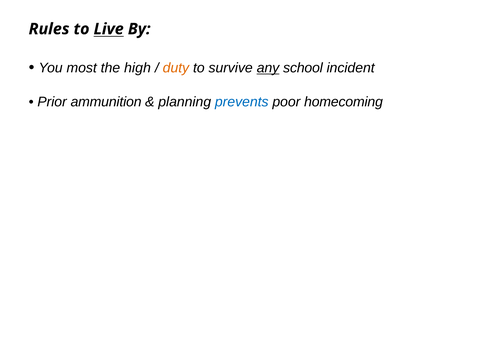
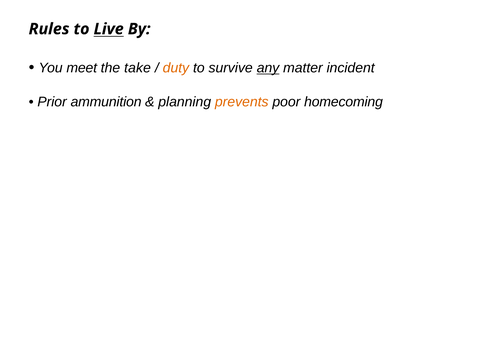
most: most -> meet (82, 68)
high: high -> take (138, 68)
school: school -> matter (303, 68)
prevents colour: blue -> orange (242, 102)
